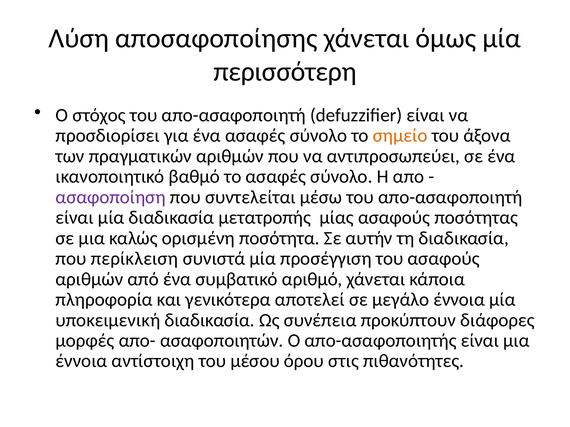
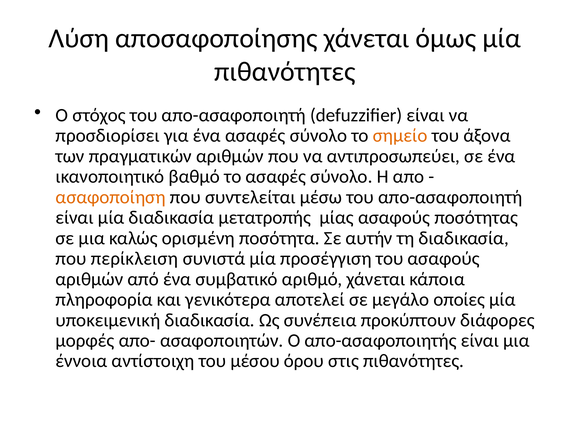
περισσότερη: περισσότερη -> πιθανότητες (285, 72)
ασαφοποίηση colour: purple -> orange (111, 197)
μεγάλο έννοια: έννοια -> οποίες (459, 300)
